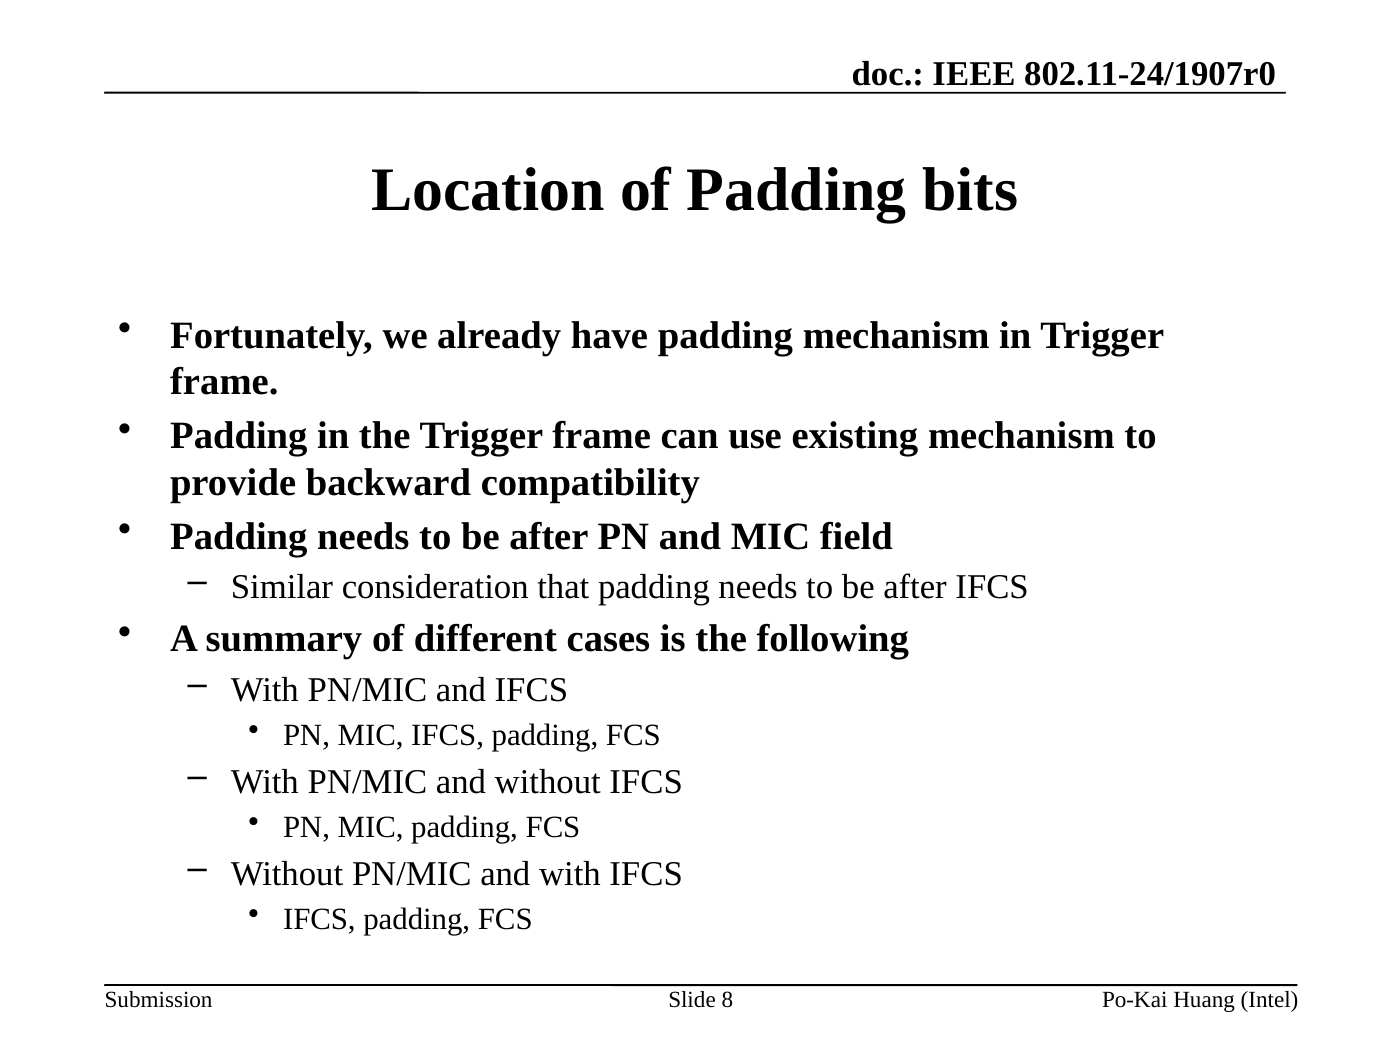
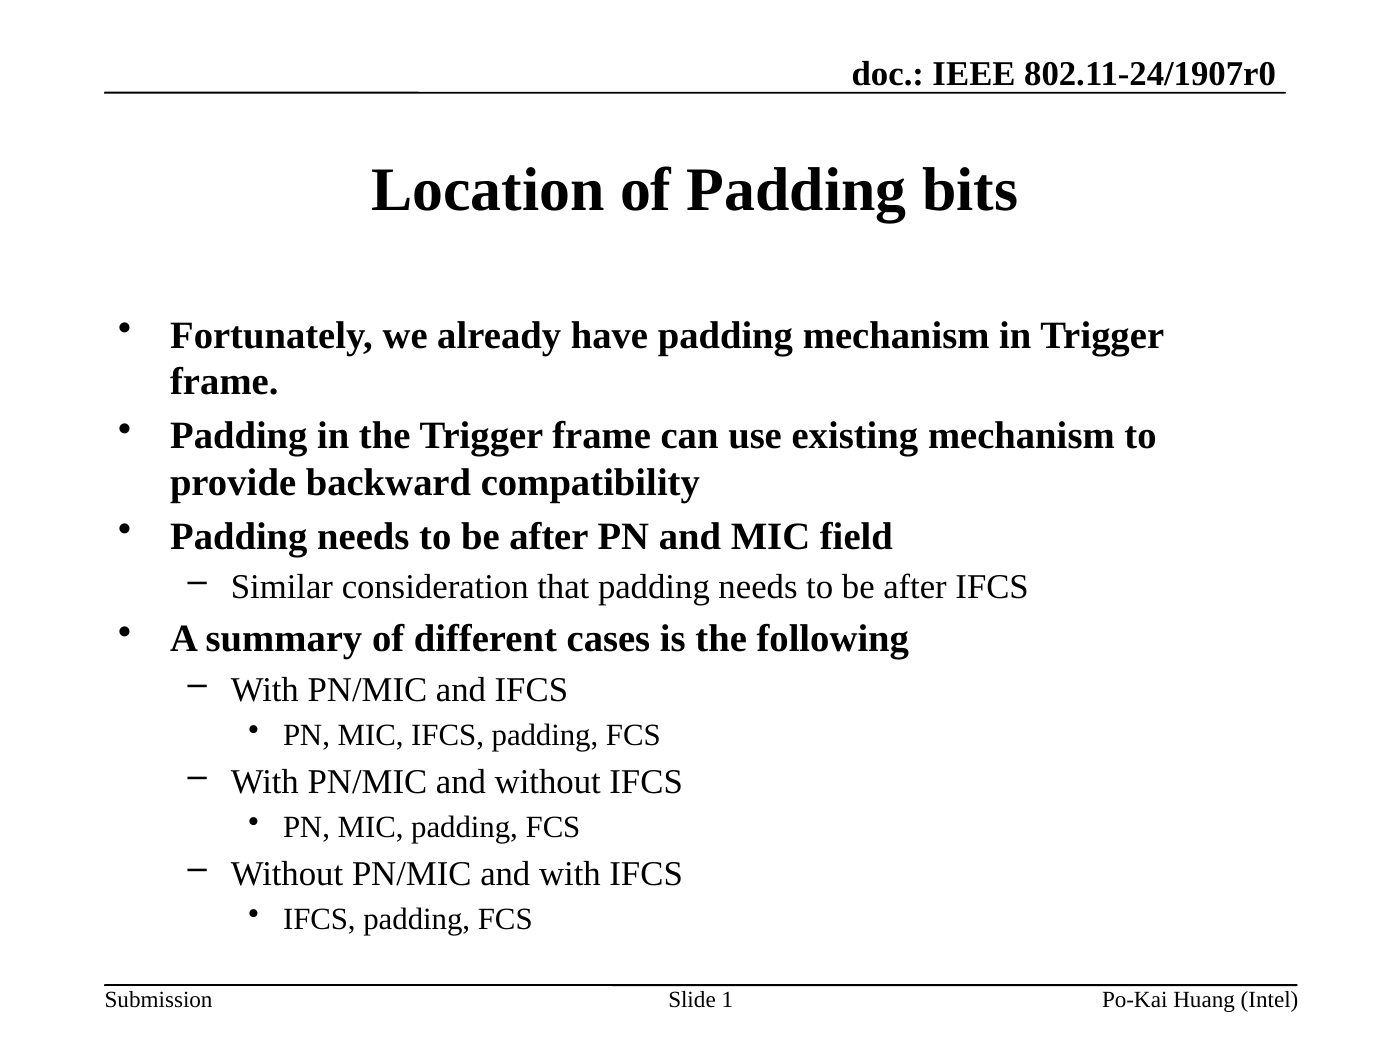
8: 8 -> 1 (727, 1000)
